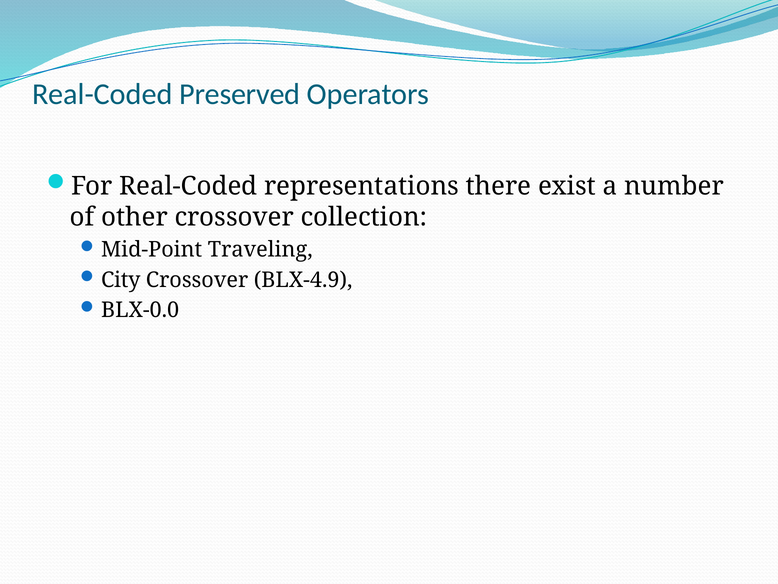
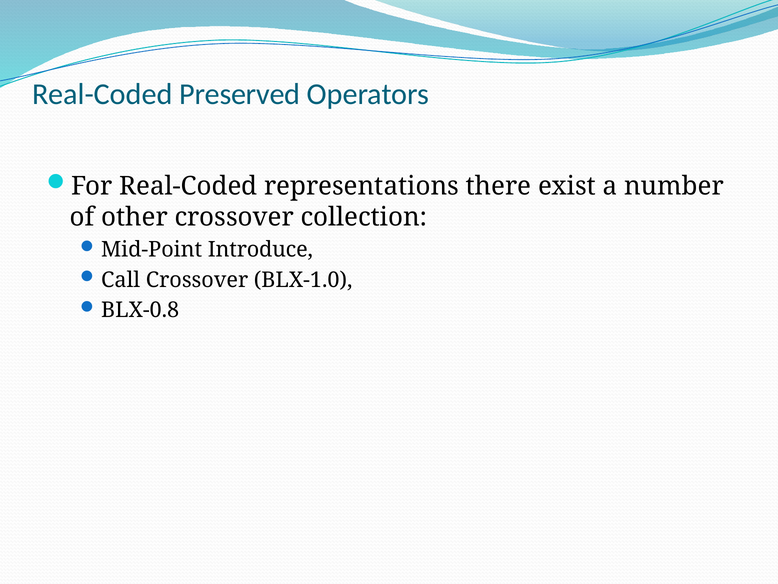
Traveling: Traveling -> Introduce (260, 250)
City: City -> Call (121, 280)
BLX-4.9: BLX-4.9 -> BLX-1.0 (303, 280)
BLX-0.0: BLX-0.0 -> BLX-0.8 (140, 310)
